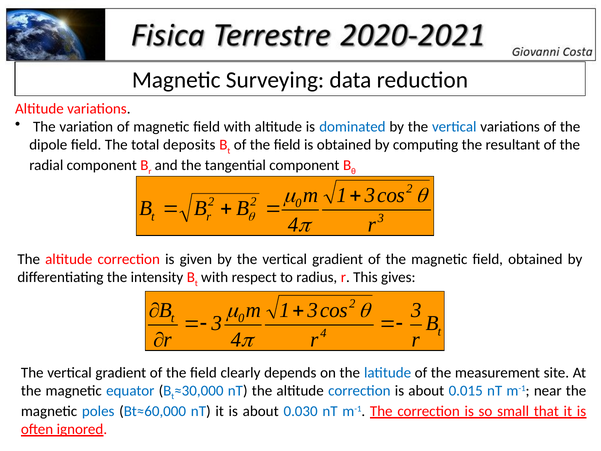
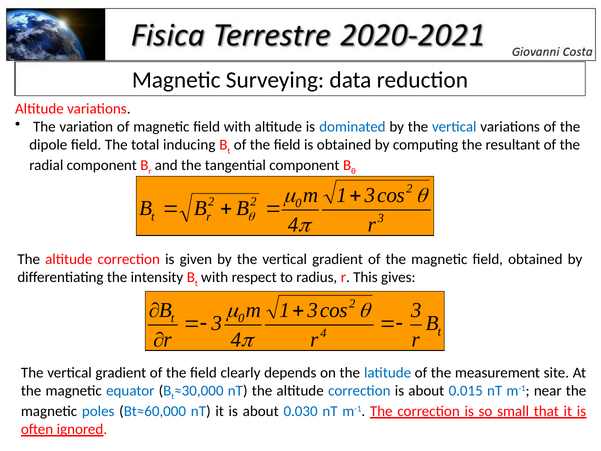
deposits: deposits -> inducing (189, 145)
